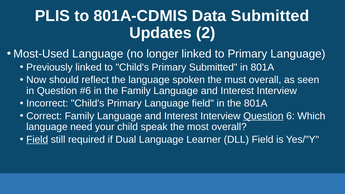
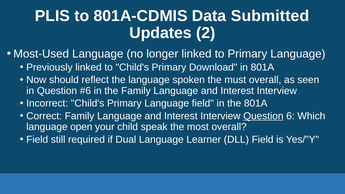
Primary Submitted: Submitted -> Download (213, 67)
need: need -> open (81, 127)
Field underline: present -> none (37, 139)
